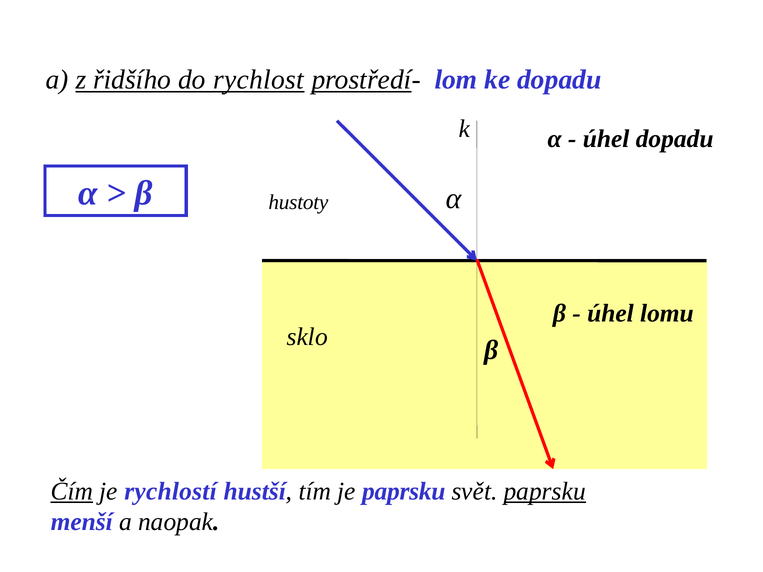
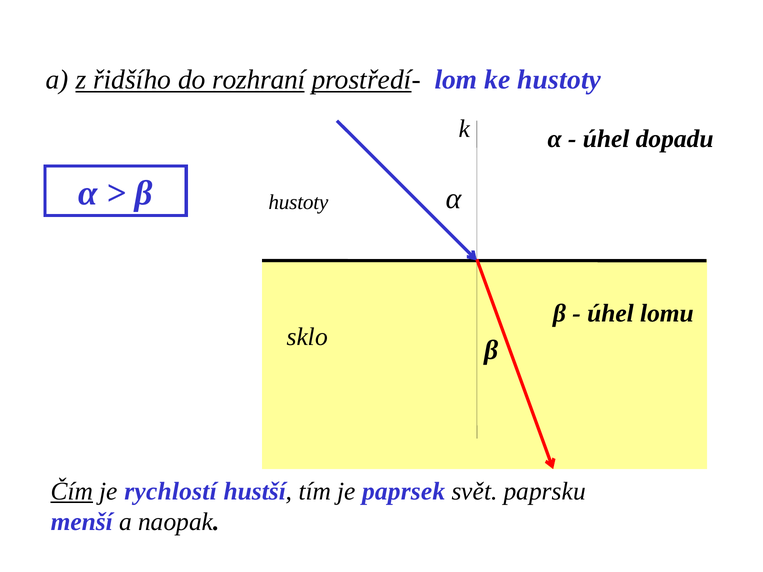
rychlost: rychlost -> rozhraní (259, 80)
ke dopadu: dopadu -> hustoty (559, 80)
je paprsku: paprsku -> paprsek (404, 491)
paprsku underline: present -> none (545, 491)
